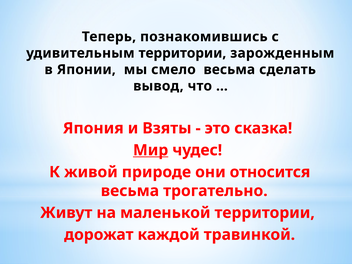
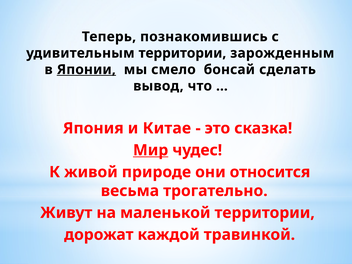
Японии underline: none -> present (86, 70)
смело весьма: весьма -> бонсай (229, 70)
Взяты: Взяты -> Китае (167, 128)
